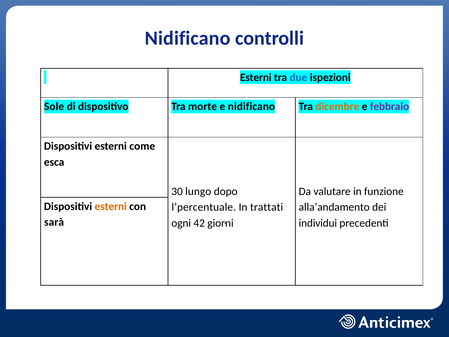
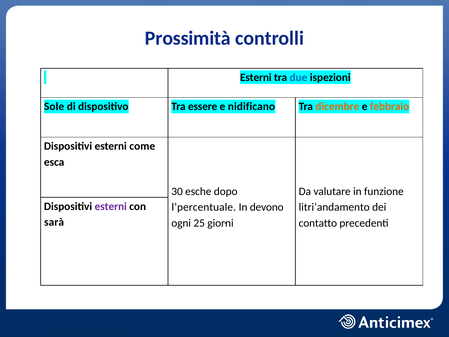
Nidificano: Nidificano -> Prossimità (188, 38)
morte: morte -> essere (203, 107)
febbraio colour: purple -> orange (390, 107)
lungo: lungo -> esche (198, 191)
esterni colour: orange -> purple (111, 206)
trattati: trattati -> devono (267, 207)
alla’andamento: alla’andamento -> litri’andamento (334, 207)
42: 42 -> 25 (199, 223)
individui: individui -> contatto (318, 223)
